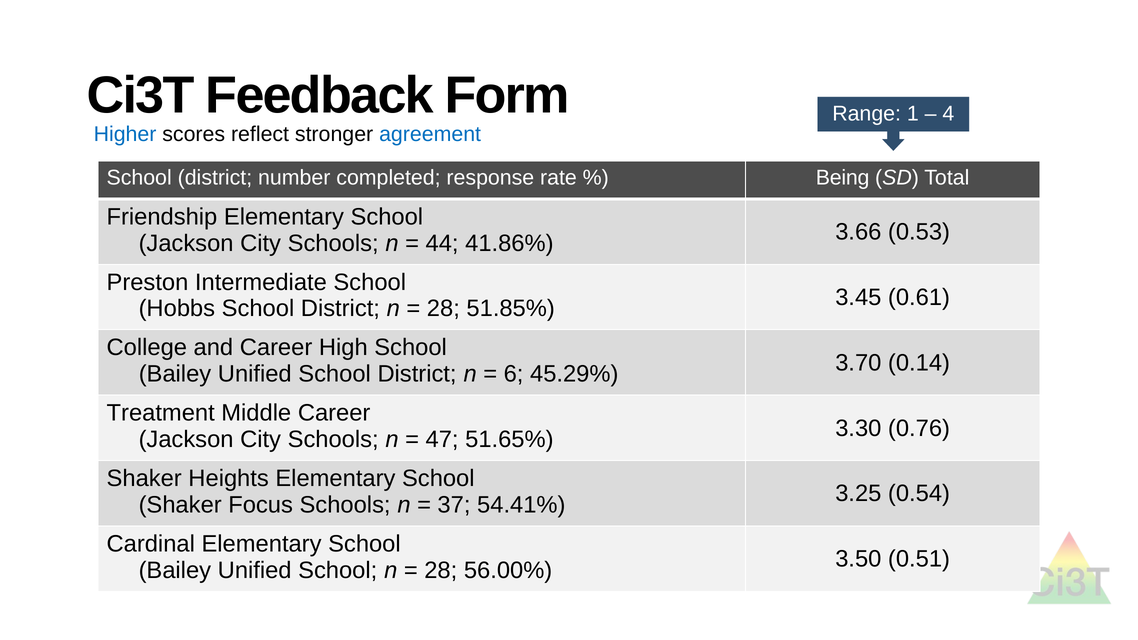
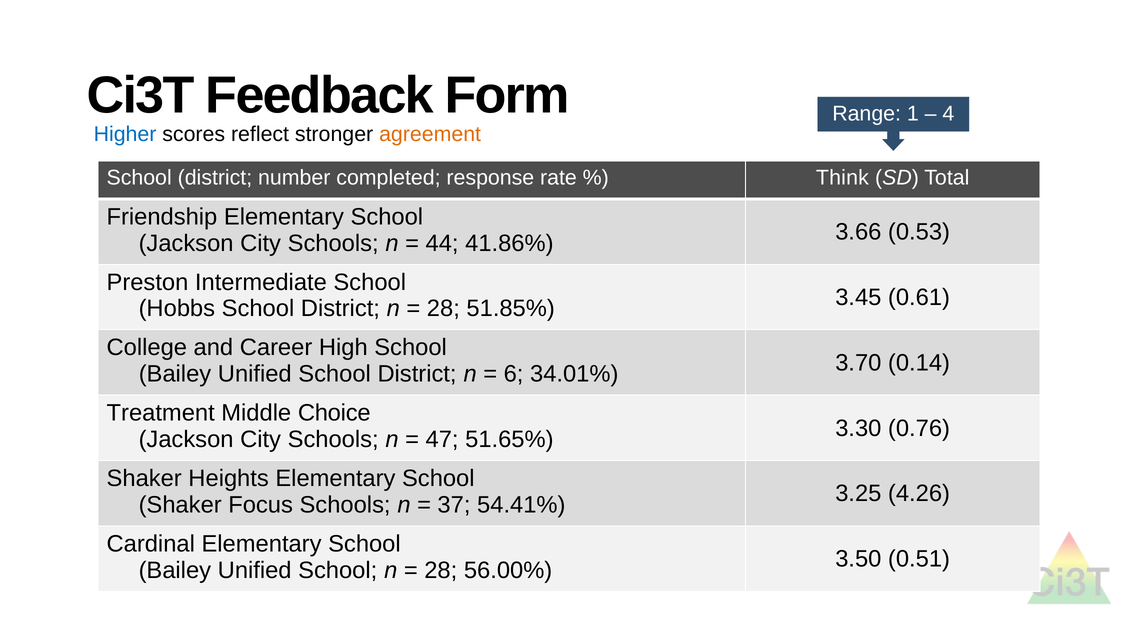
agreement colour: blue -> orange (430, 134)
Being: Being -> Think (842, 178)
45.29%: 45.29% -> 34.01% (574, 374)
Middle Career: Career -> Choice (334, 413)
0.54: 0.54 -> 4.26 (919, 494)
